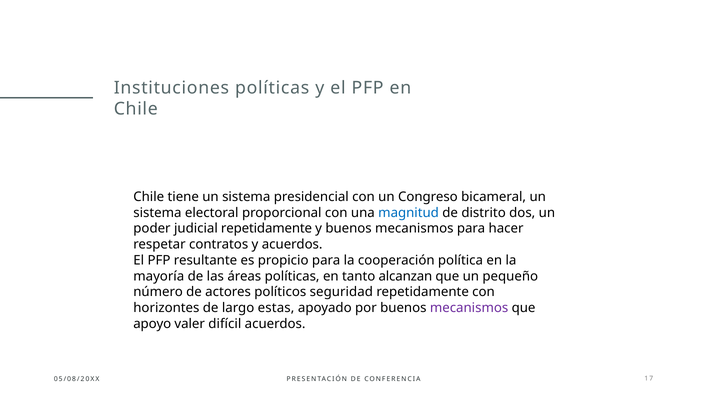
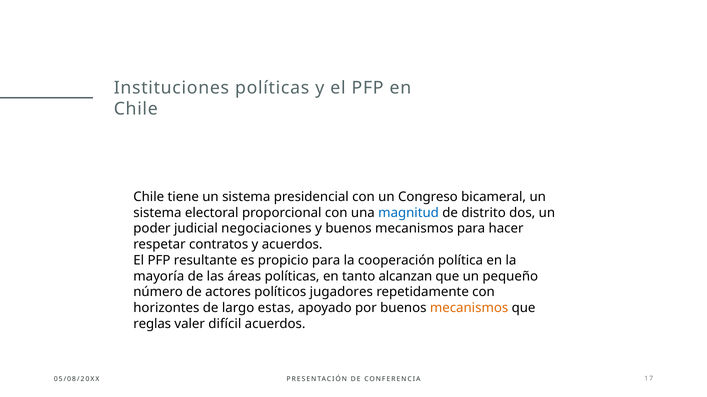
judicial repetidamente: repetidamente -> negociaciones (266, 229)
seguridad: seguridad -> jugadores (341, 293)
mecanismos colour: purple -> orange (469, 309)
apoyo: apoyo -> reglas (152, 324)
